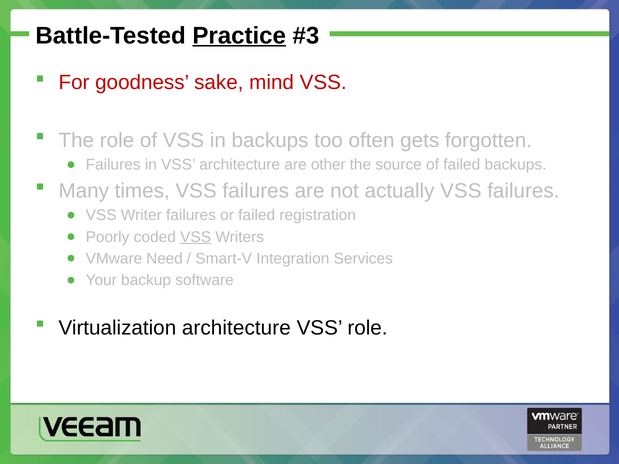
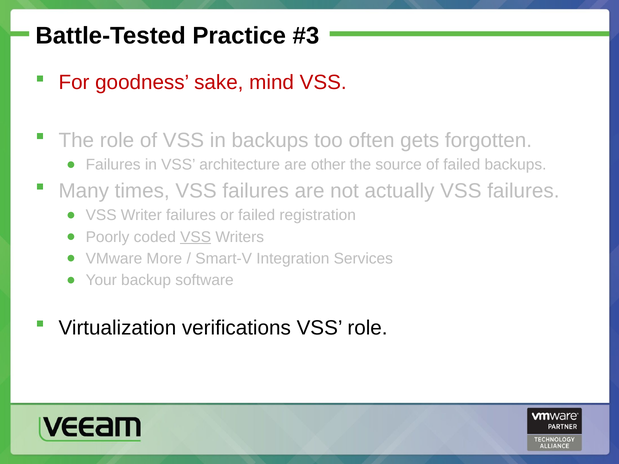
Practice underline: present -> none (239, 36)
Need: Need -> More (164, 259)
Virtualization architecture: architecture -> verifications (236, 328)
